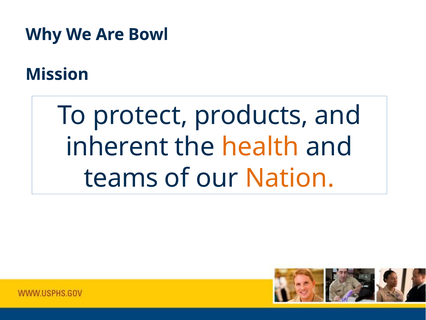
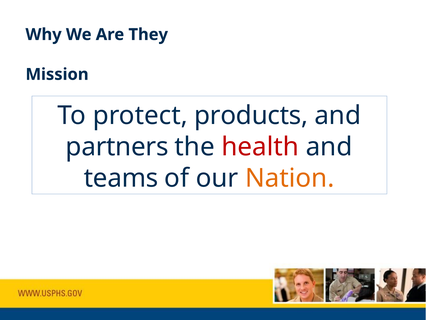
Bowl: Bowl -> They (148, 34)
inherent: inherent -> partners (117, 147)
health colour: orange -> red (260, 147)
